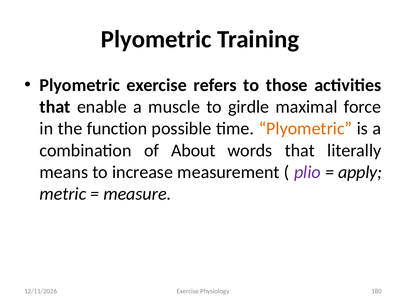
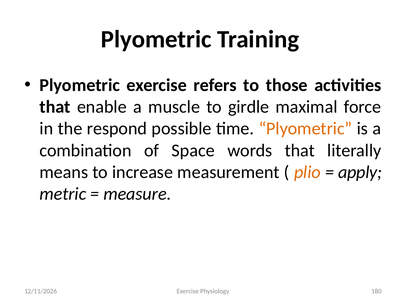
function: function -> respond (117, 128)
About: About -> Space (193, 150)
plio colour: purple -> orange (307, 172)
